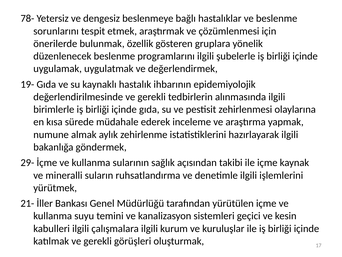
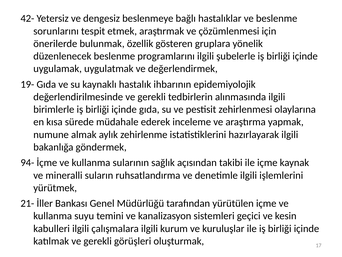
78-: 78- -> 42- (27, 18)
29-: 29- -> 94- (27, 162)
